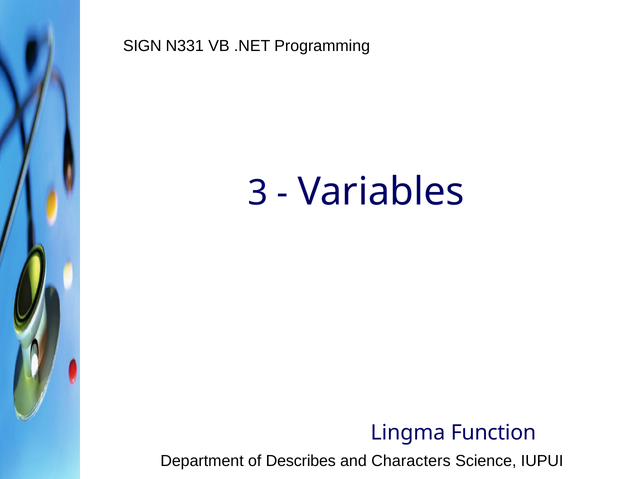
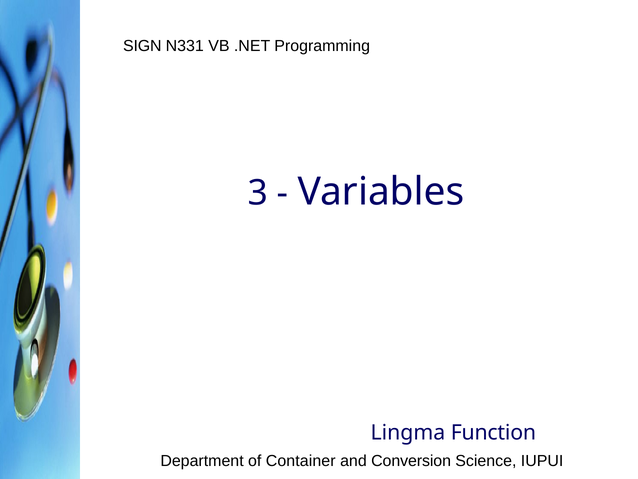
Describes: Describes -> Container (301, 460)
Characters: Characters -> Conversion (411, 460)
